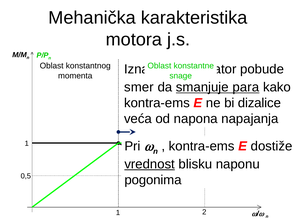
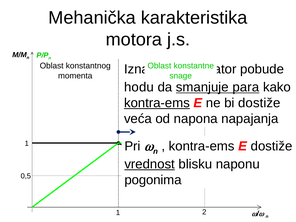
smer: smer -> hodu (139, 87)
kontra-ems underline: none -> present (157, 103)
bi dizalice: dizalice -> dostiže (259, 103)
